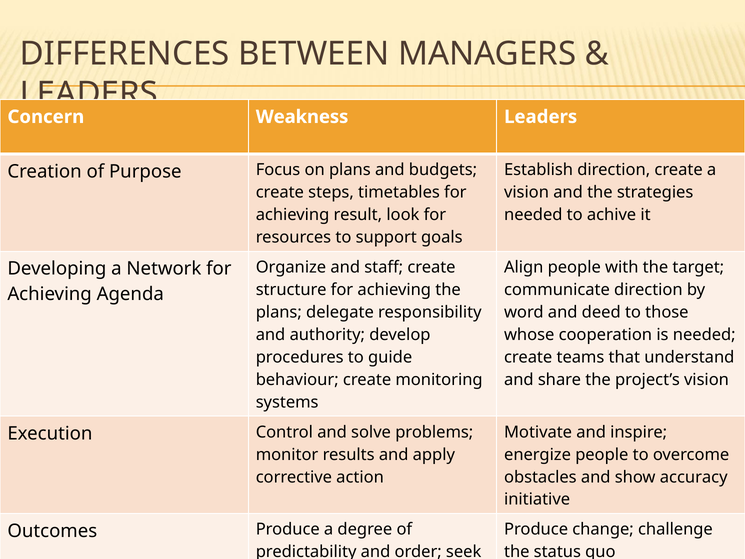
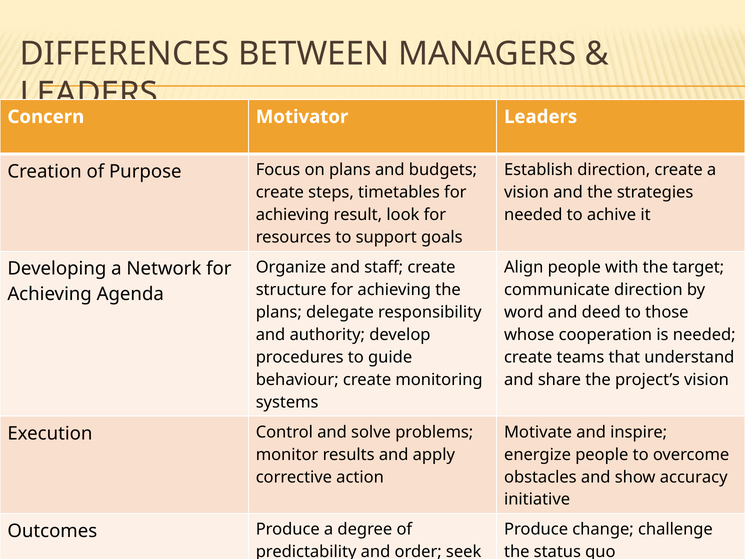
Weakness: Weakness -> Motivator (302, 117)
